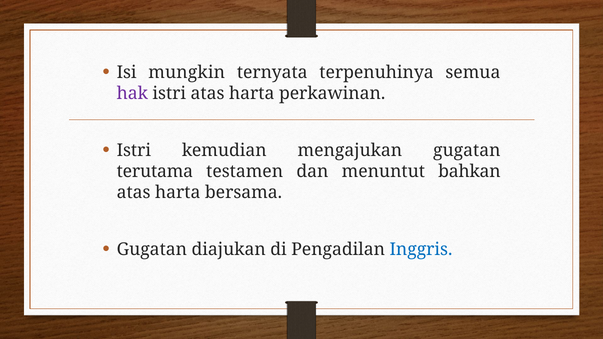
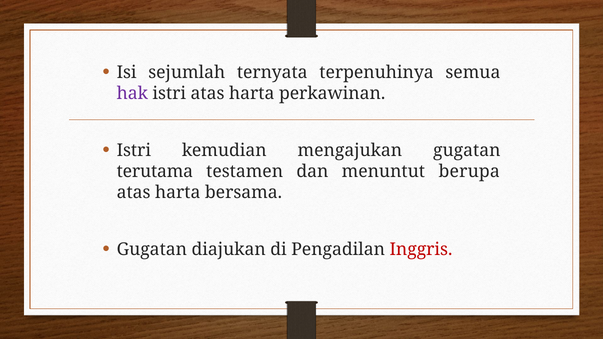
mungkin: mungkin -> sejumlah (187, 73)
bahkan: bahkan -> berupa (469, 172)
Inggris colour: blue -> red (421, 250)
